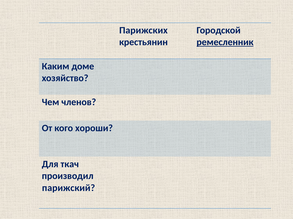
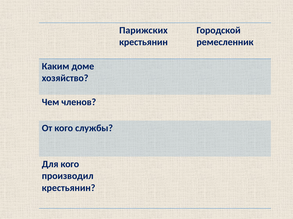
ремесленник underline: present -> none (225, 42)
хороши: хороши -> службы (94, 129)
Для ткач: ткач -> кого (70, 165)
парижский: парижский -> крестьянин (69, 188)
